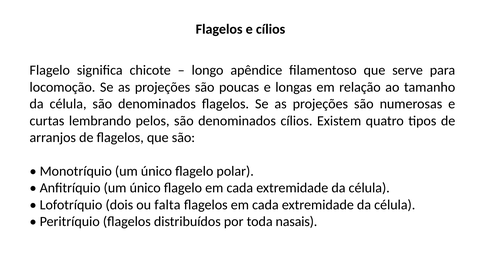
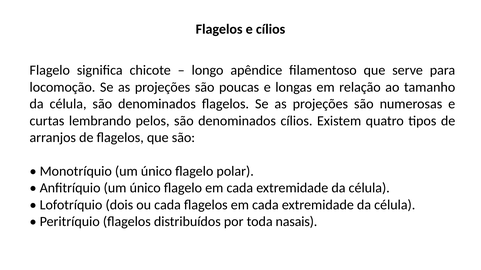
ou falta: falta -> cada (168, 205)
